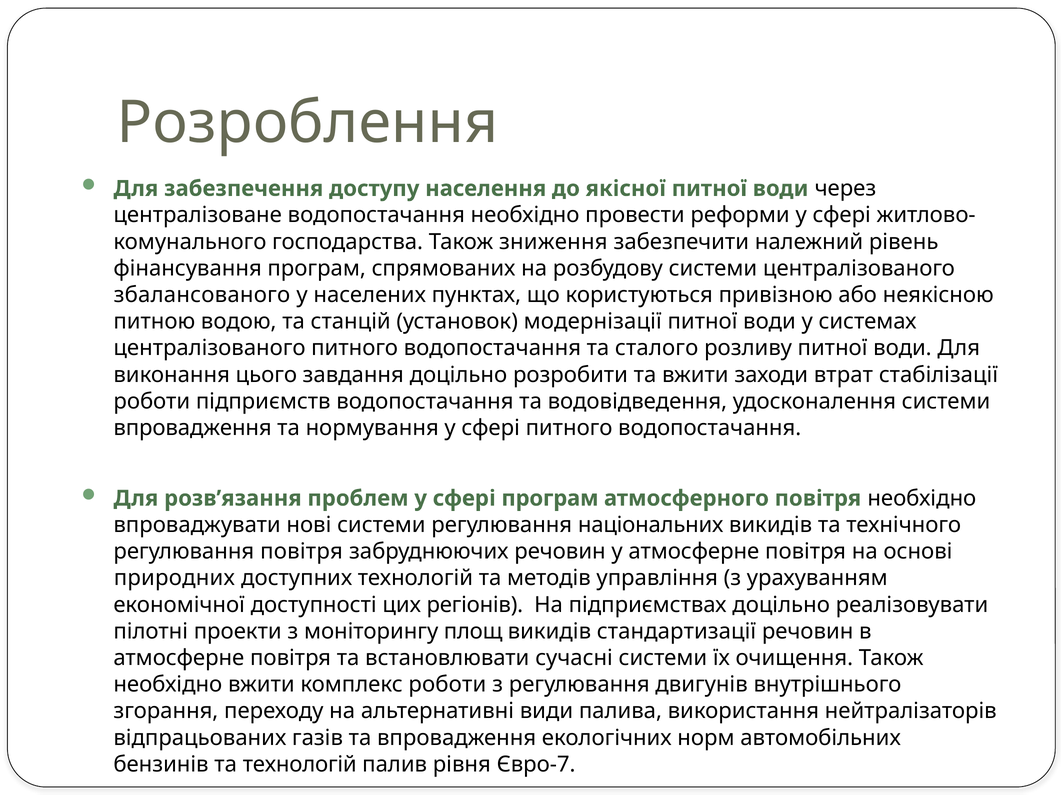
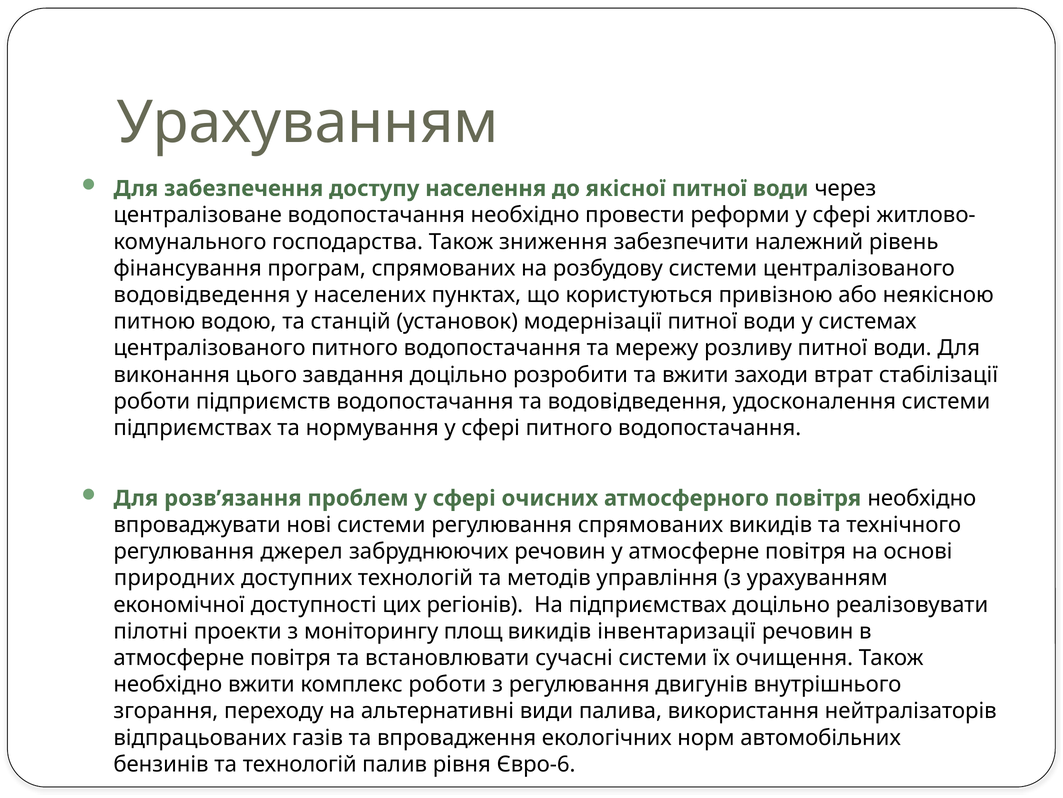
Розроблення: Розроблення -> Урахуванням (308, 123)
збалансованого: збалансованого -> водовідведення (202, 295)
сталого: сталого -> мережу (657, 348)
впровадження: впровадження -> підприємствах (193, 428)
сфері програм: програм -> очисних (550, 498)
регулювання національних: національних -> спрямованих (651, 524)
регулювання повітря: повітря -> джерел (302, 551)
стандартизації: стандартизації -> інвентаризації (676, 631)
Євро-7: Євро-7 -> Євро-6 (536, 764)
